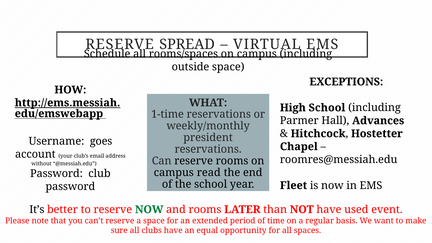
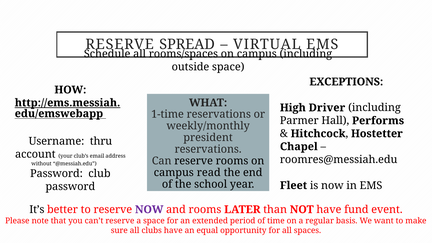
High School: School -> Driver (327, 108)
Advances: Advances -> Performs (378, 121)
goes: goes -> thru (101, 141)
NOW colour: green -> purple (149, 210)
used: used -> fund (356, 210)
